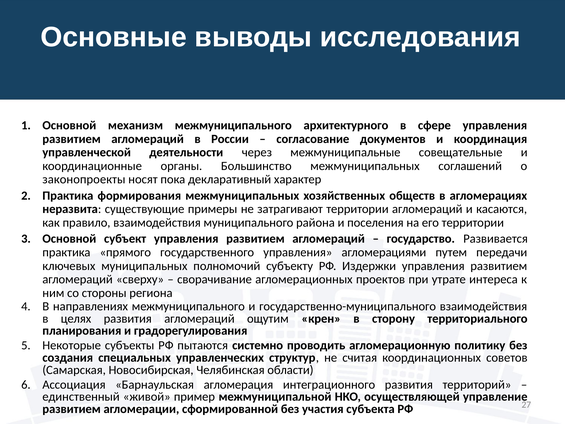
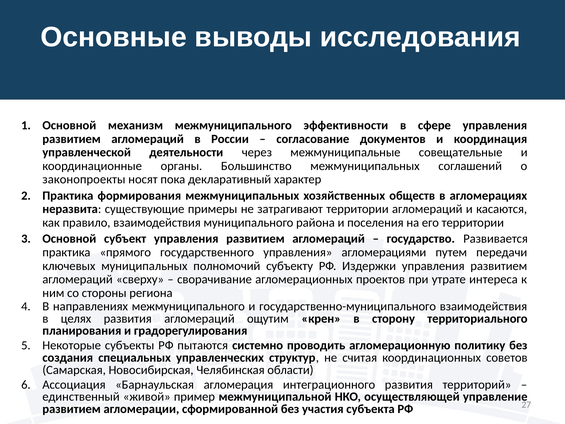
архитектурного: архитектурного -> эффективности (346, 125)
